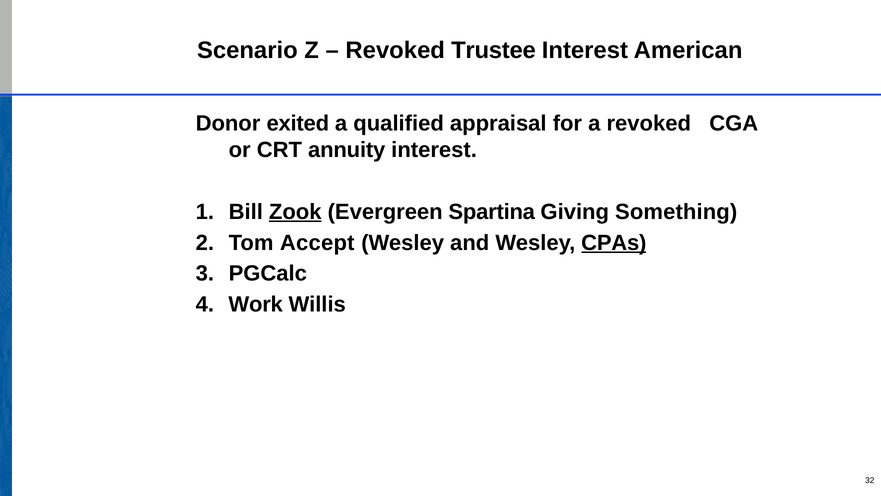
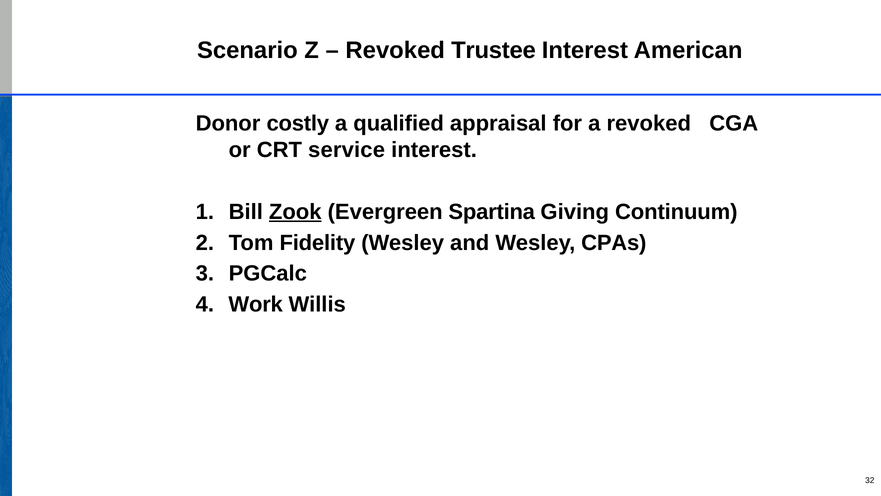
exited: exited -> costly (298, 124)
annuity: annuity -> service (347, 150)
Something: Something -> Continuum (676, 212)
Accept: Accept -> Fidelity (317, 243)
CPAs underline: present -> none (614, 243)
